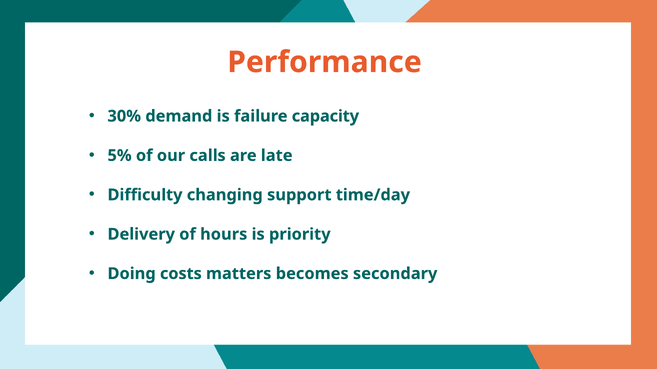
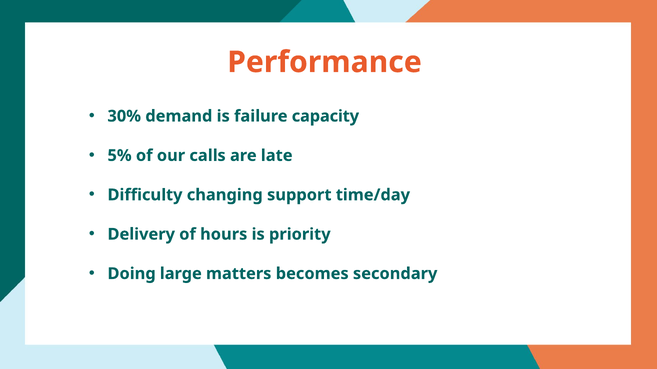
costs: costs -> large (181, 274)
